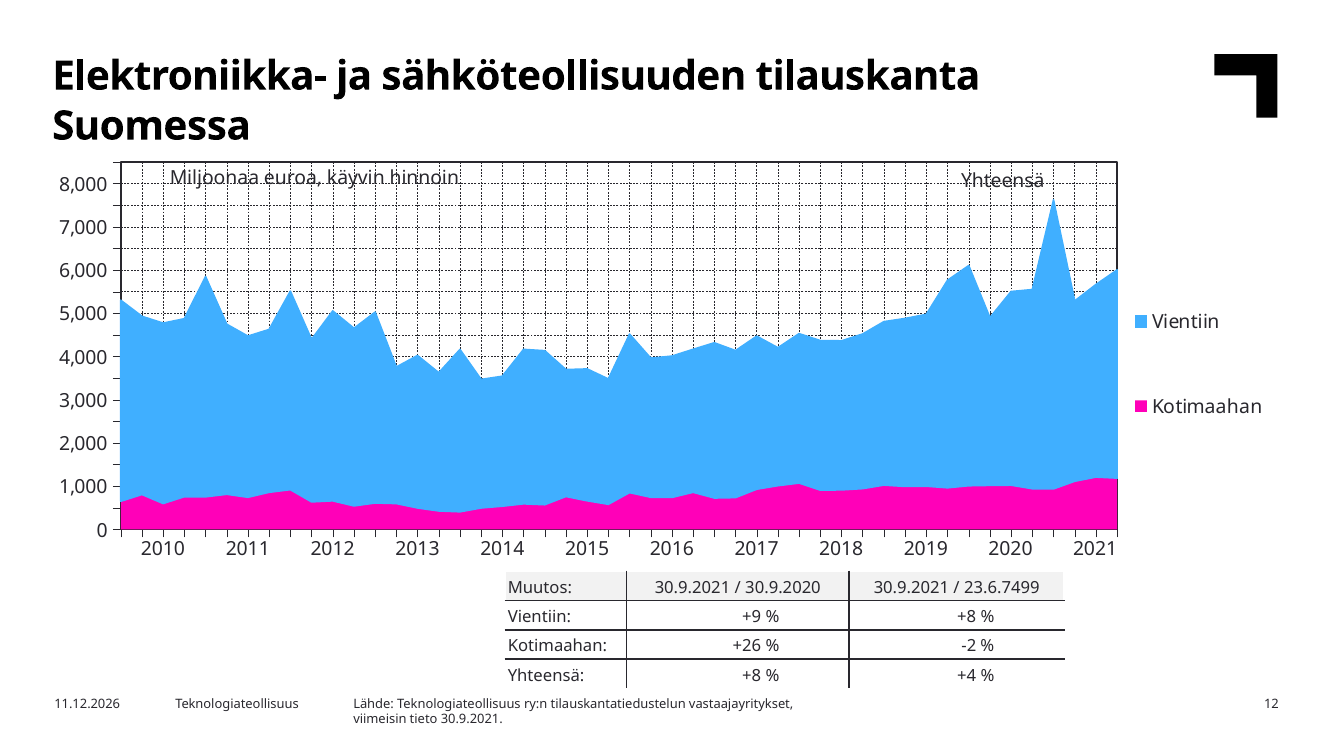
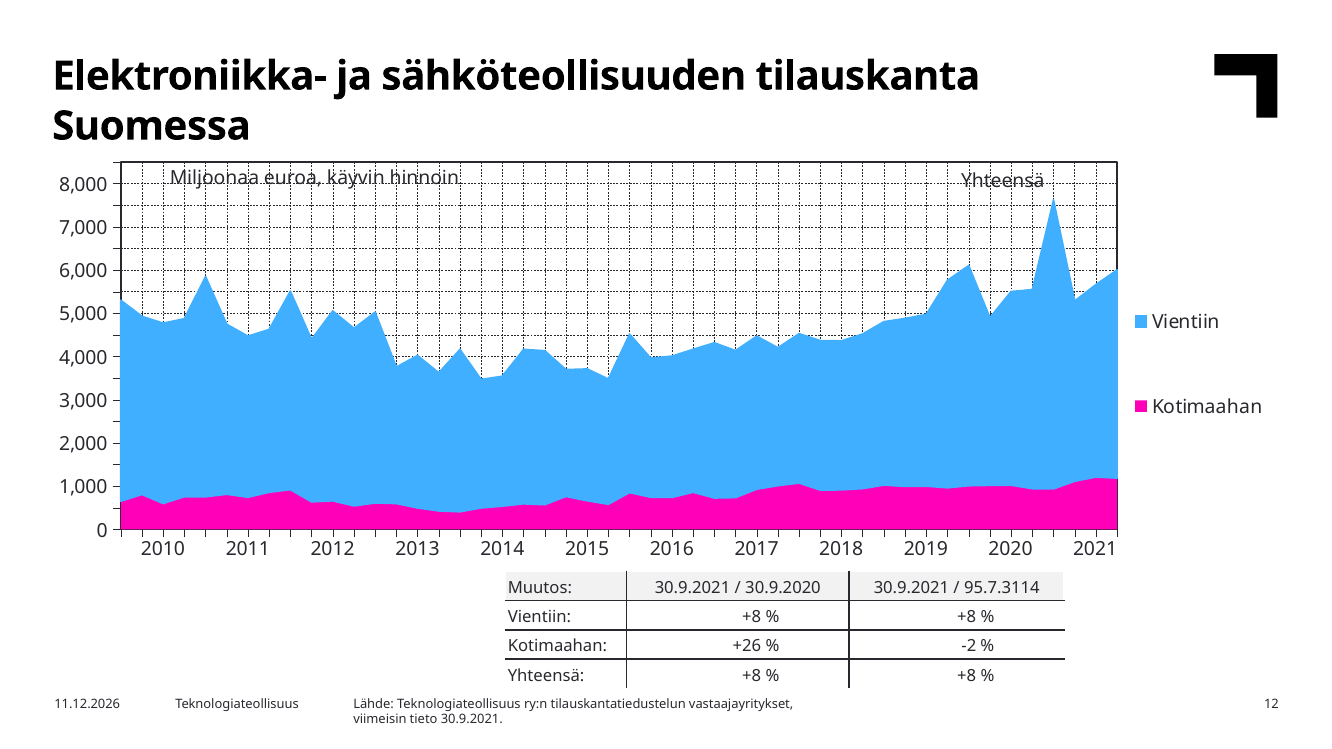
23.6.7499: 23.6.7499 -> 95.7.3114 (1002, 588)
Vientiin +9: +9 -> +8 (752, 617)
+4: +4 -> +8 (967, 676)
